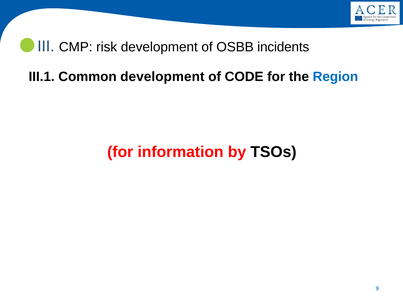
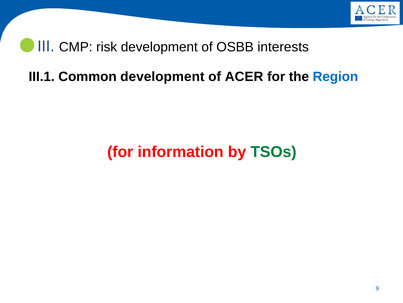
incidents: incidents -> interests (283, 47)
CODE: CODE -> ACER (244, 76)
TSOs colour: black -> green (273, 152)
